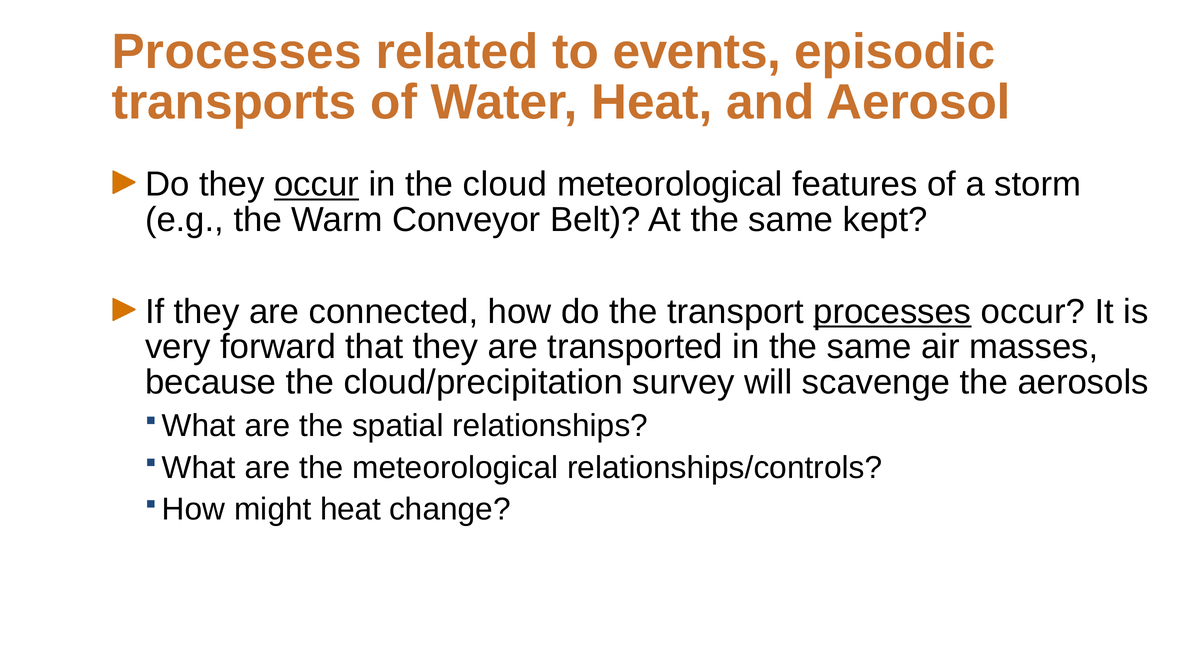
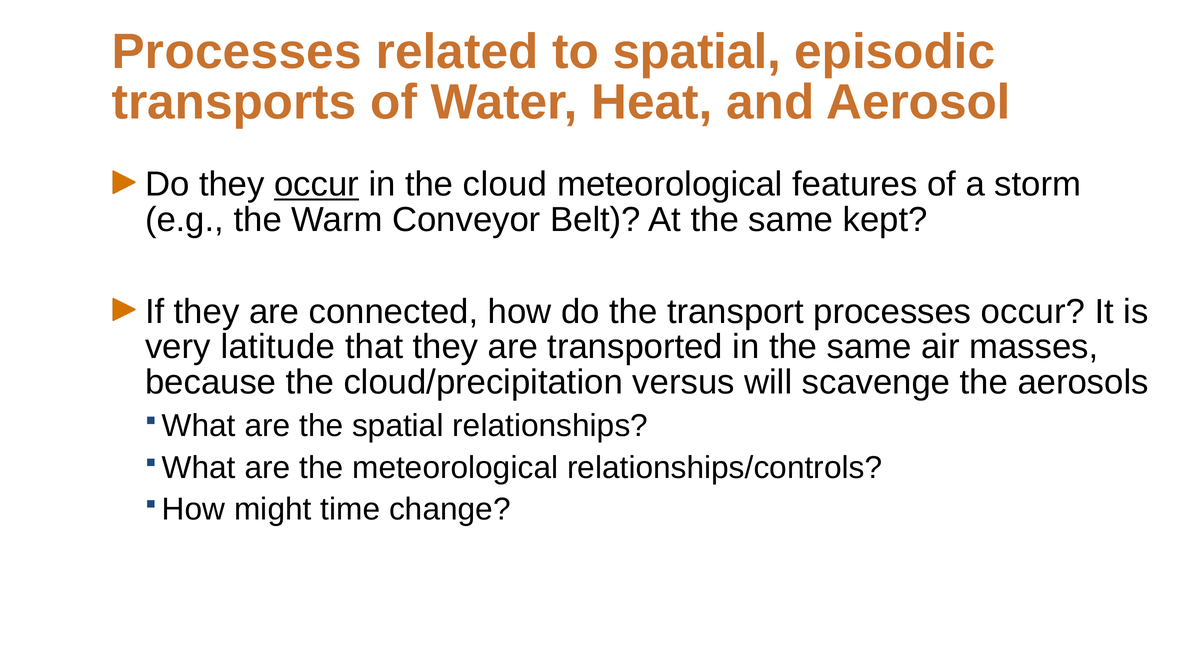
to events: events -> spatial (697, 52)
processes underline: present -> none (892, 312)
forward: forward -> latitude (278, 347)
survey: survey -> versus (684, 382)
might heat: heat -> time (350, 509)
